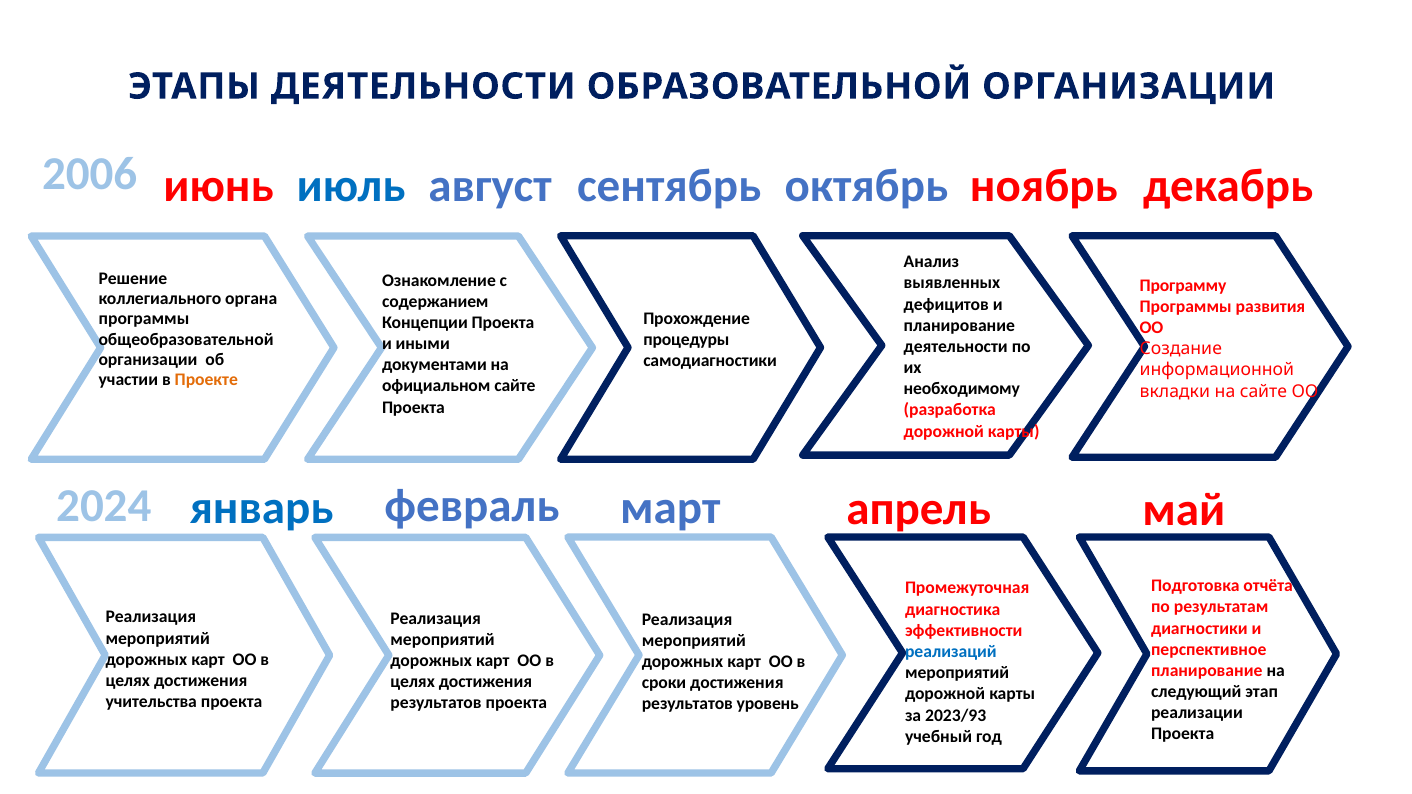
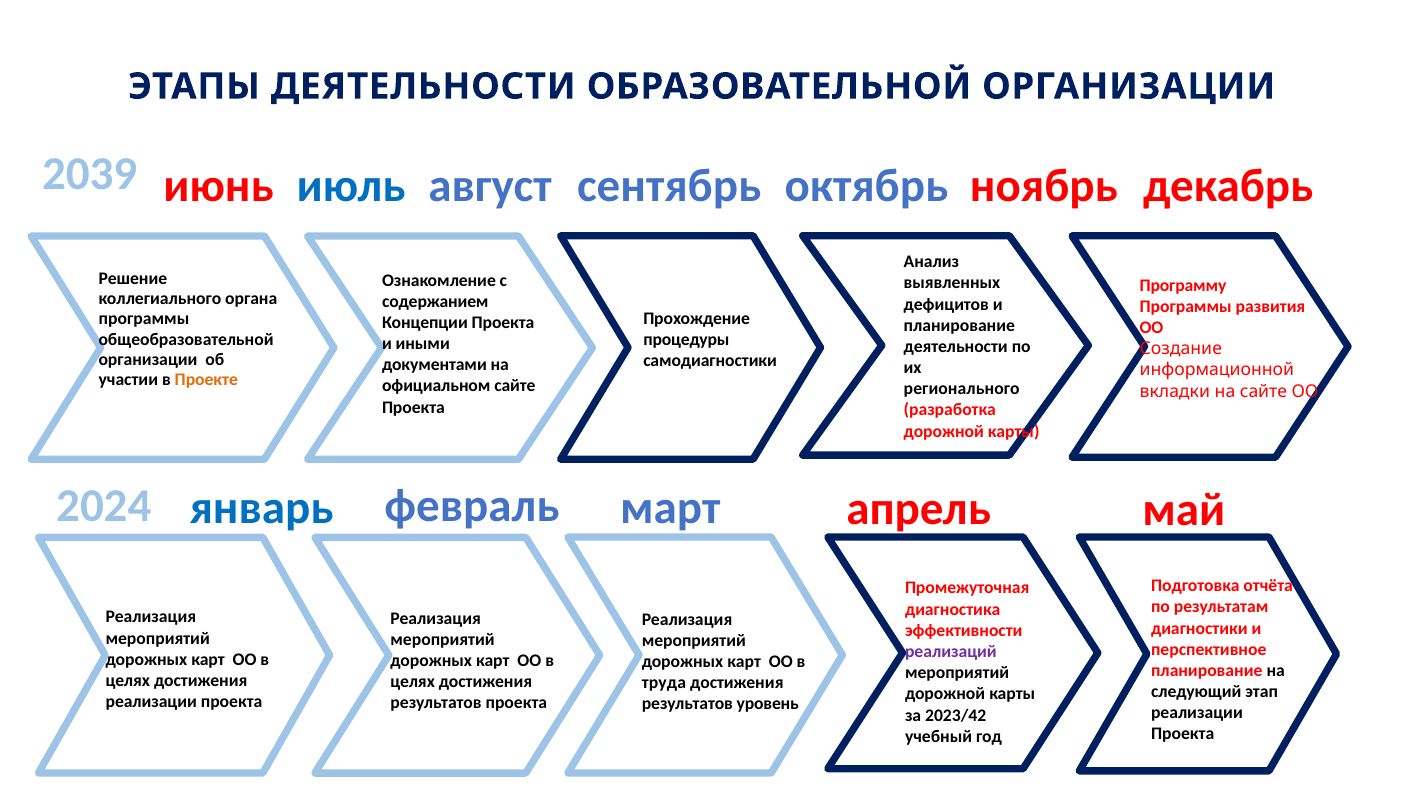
2006: 2006 -> 2039 (90, 174)
необходимому: необходимому -> регионального (962, 389)
реализаций colour: blue -> purple (951, 652)
сроки: сроки -> труда (664, 683)
учительства: учительства -> реализации (151, 702)
2023/93: 2023/93 -> 2023/42 (956, 715)
